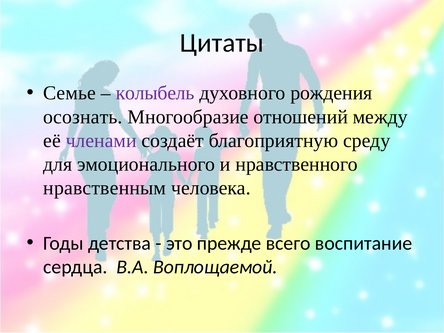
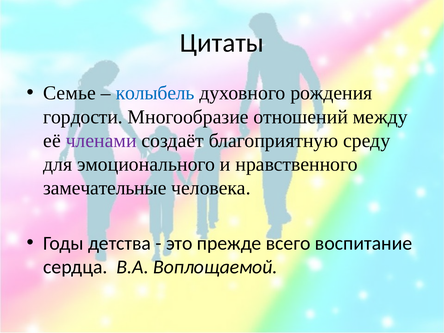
колыбель colour: purple -> blue (155, 93)
осознать: осознать -> гордости (83, 117)
нравственным: нравственным -> замечательные (105, 188)
